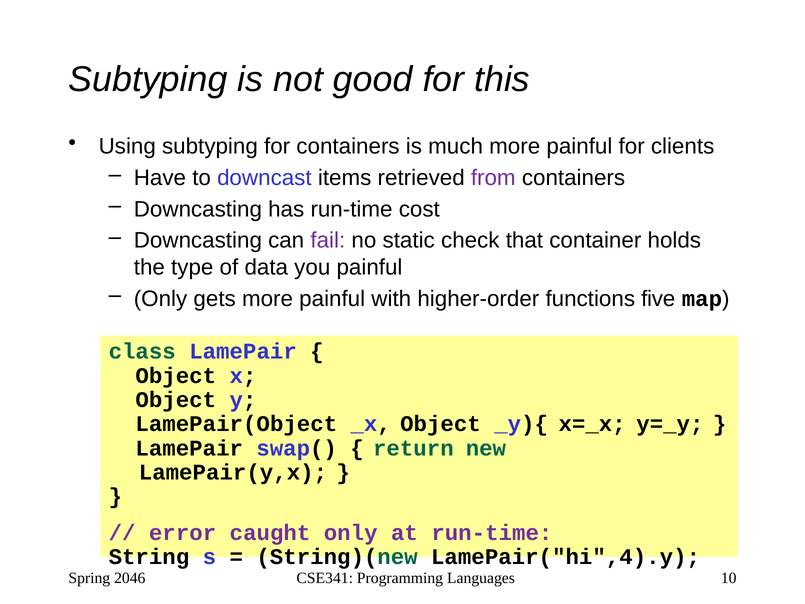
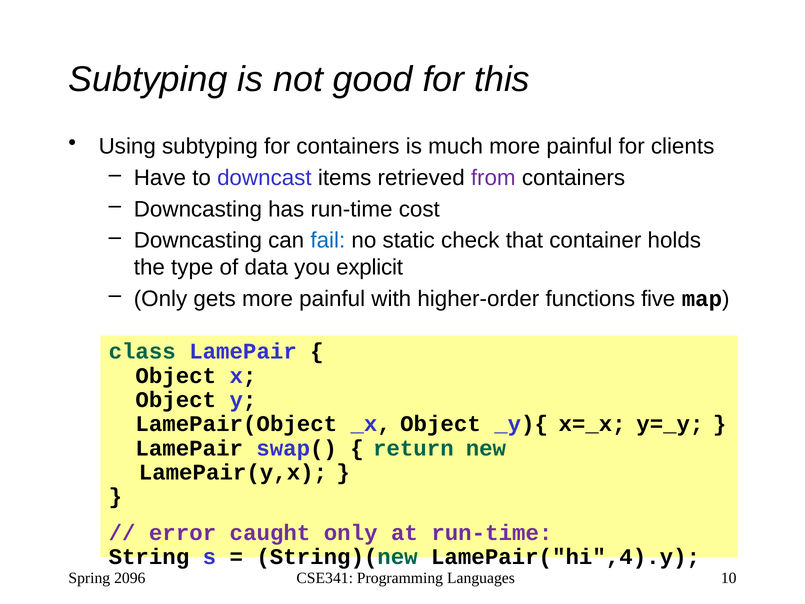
fail colour: purple -> blue (328, 240)
you painful: painful -> explicit (370, 267)
2046: 2046 -> 2096 (130, 578)
